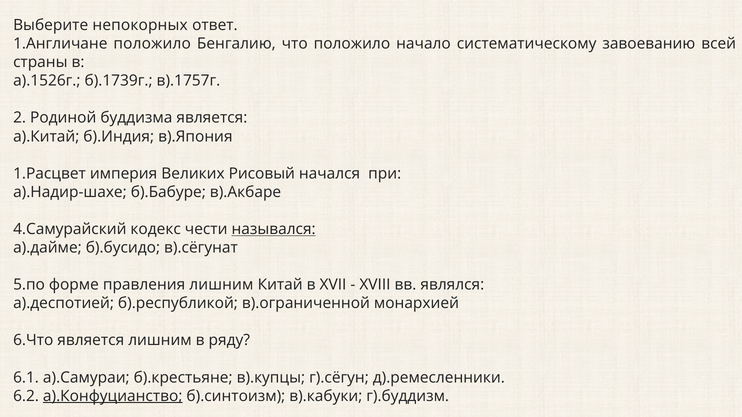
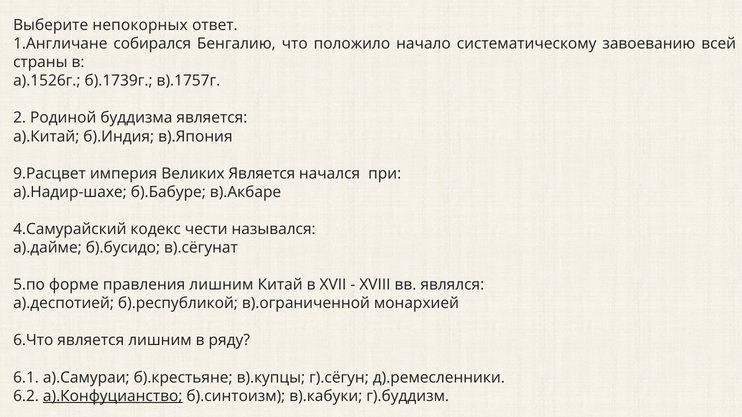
1.Англичане положило: положило -> собирался (152, 44)
1.Расцвет: 1.Расцвет -> 9.Расцвет (50, 174)
Великих Рисовый: Рисовый -> Является (262, 174)
назывался underline: present -> none (274, 229)
